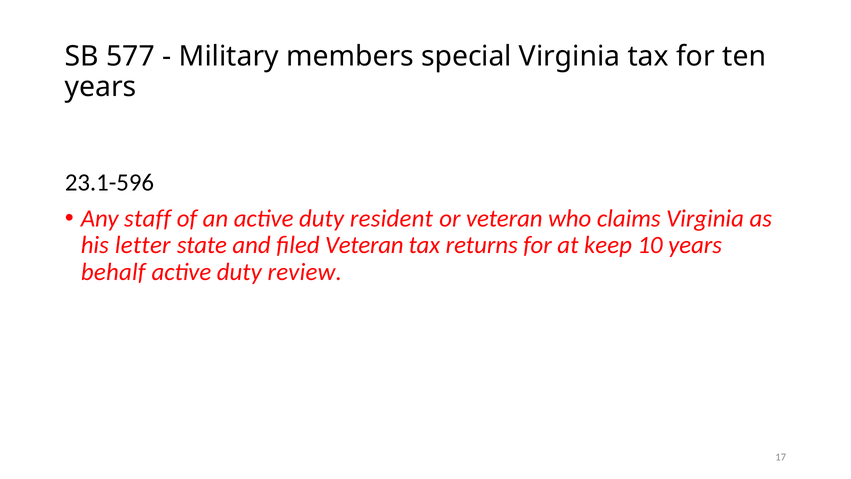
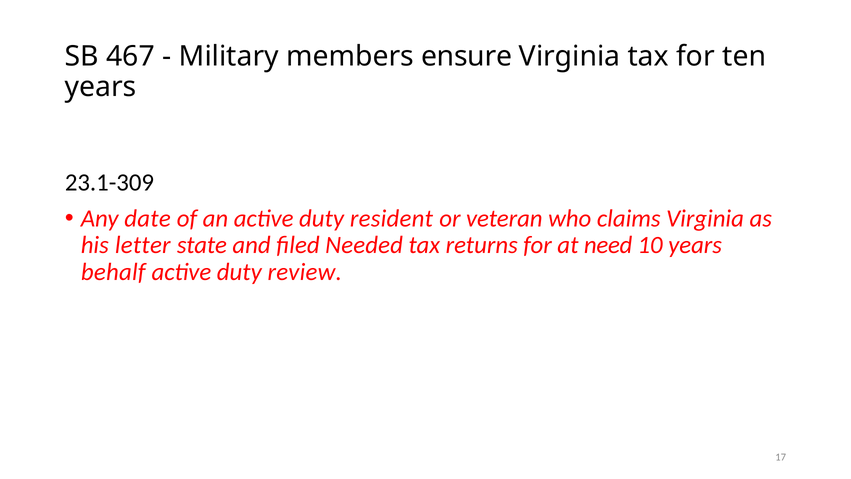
577: 577 -> 467 (131, 56)
special: special -> ensure (467, 56)
23.1-596: 23.1-596 -> 23.1-309 (109, 183)
staff: staff -> date (148, 218)
filed Veteran: Veteran -> Needed (364, 245)
keep: keep -> need (608, 245)
